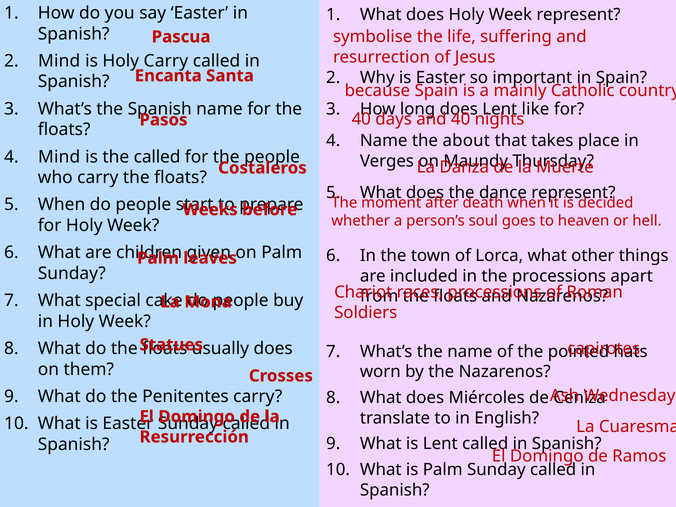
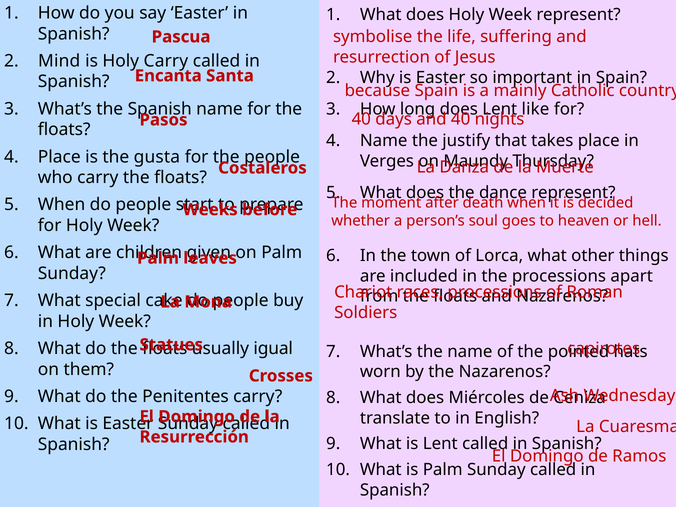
about: about -> justify (466, 141)
Mind: Mind -> Place (59, 157)
the called: called -> gusta (157, 157)
usually does: does -> igual (273, 348)
